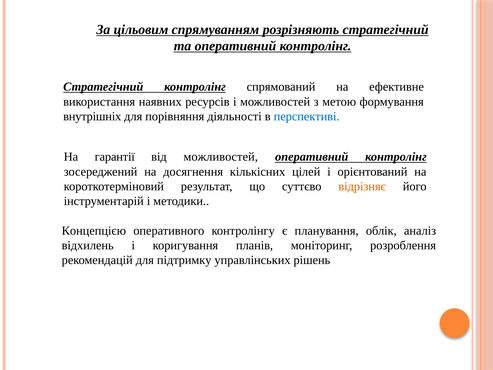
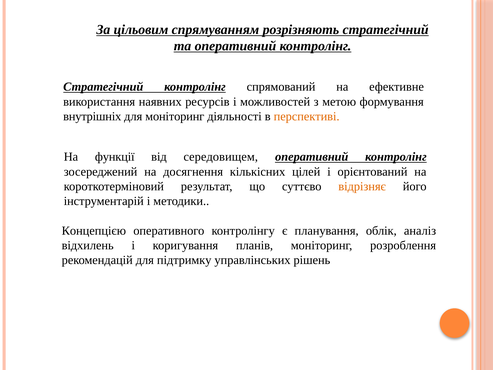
для порівняння: порівняння -> моніторинг (175, 116)
перспективі colour: blue -> orange (307, 116)
гарантії: гарантії -> функції (115, 157)
від можливостей: можливостей -> середовищем (221, 157)
